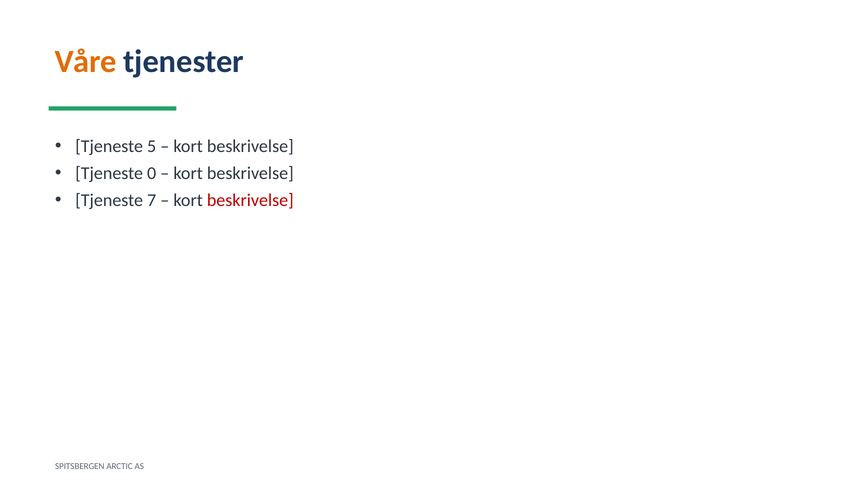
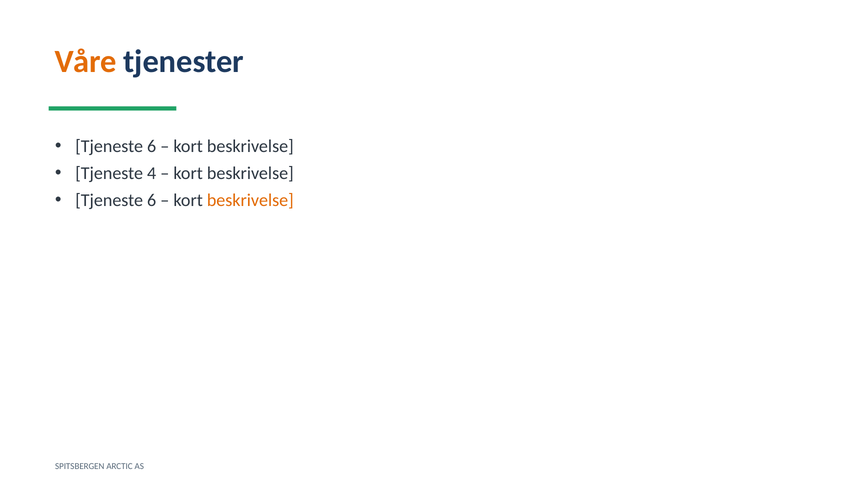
5: 5 -> 6 (152, 147)
0: 0 -> 4 (152, 174)
7: 7 -> 6 (152, 201)
beskrivelse colour: red -> orange (250, 201)
